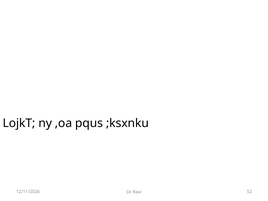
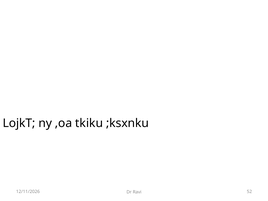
pqus: pqus -> tkiku (89, 123)
